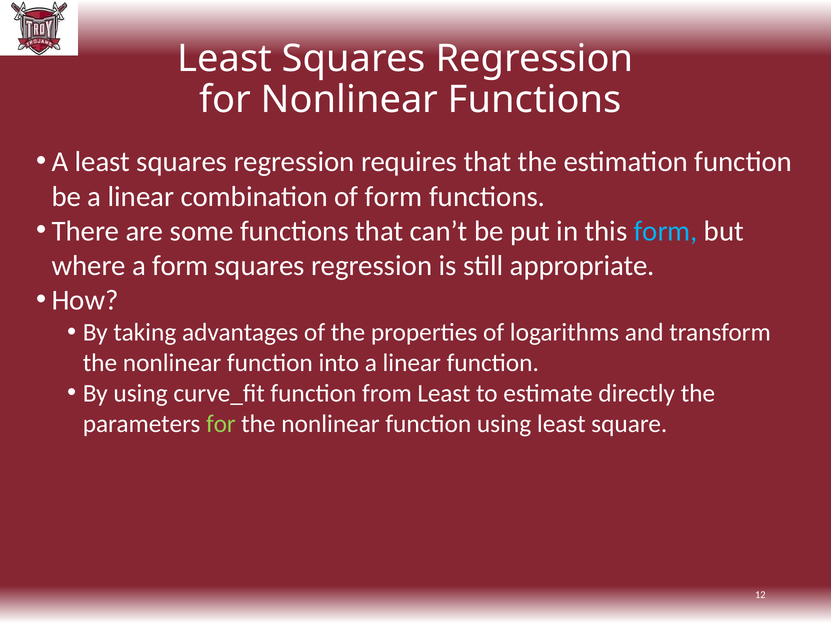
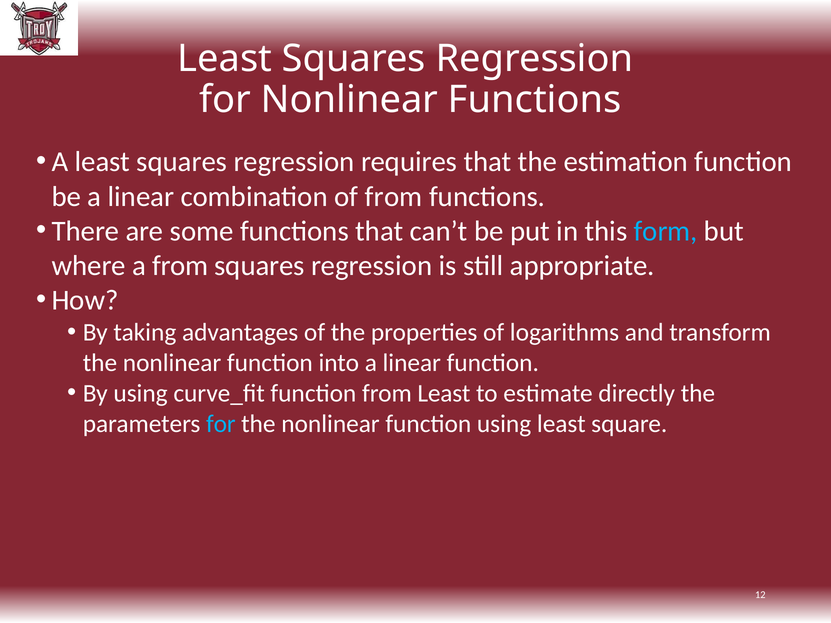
of form: form -> from (394, 197)
a form: form -> from (180, 266)
for colour: light green -> light blue (221, 424)
